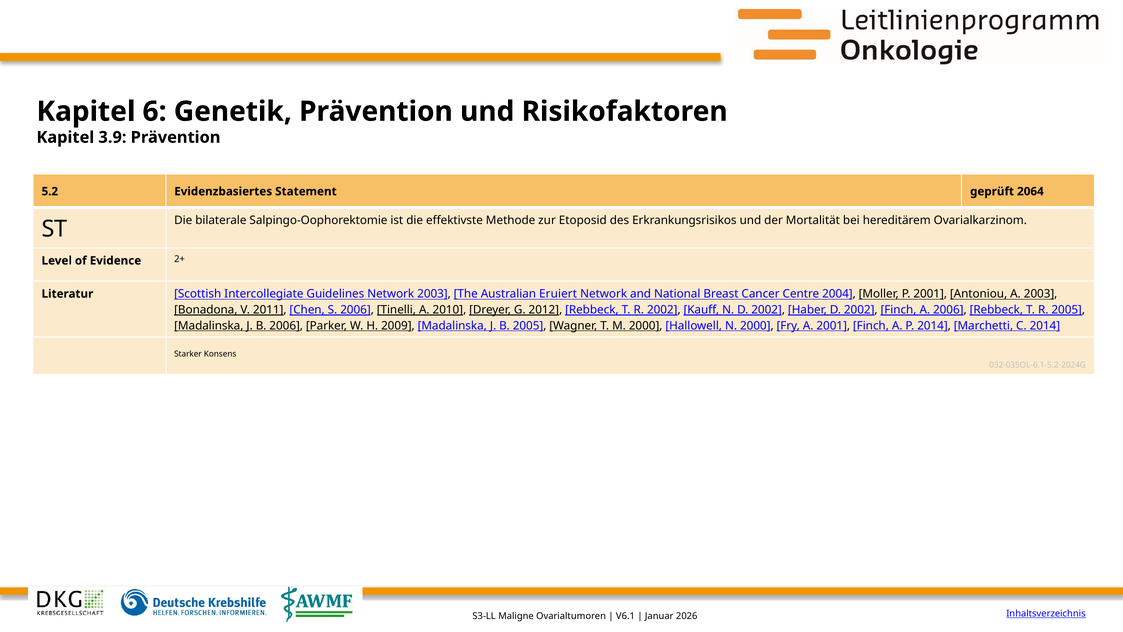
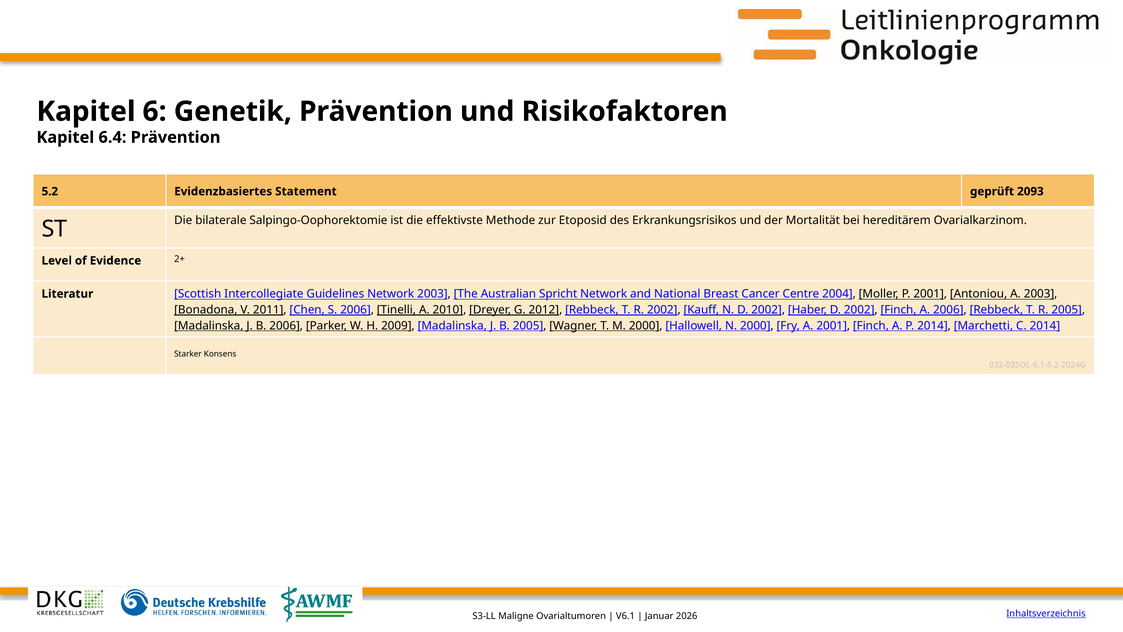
3.9: 3.9 -> 6.4 (112, 137)
2064: 2064 -> 2093 (1030, 191)
Eruiert: Eruiert -> Spricht (558, 294)
